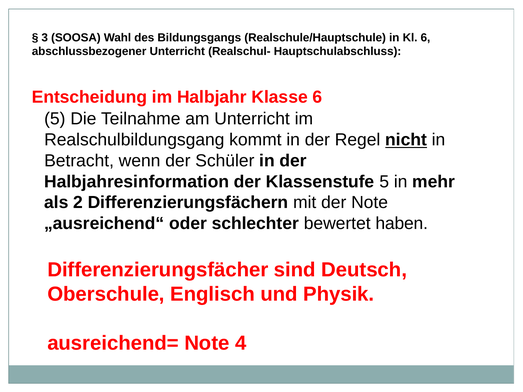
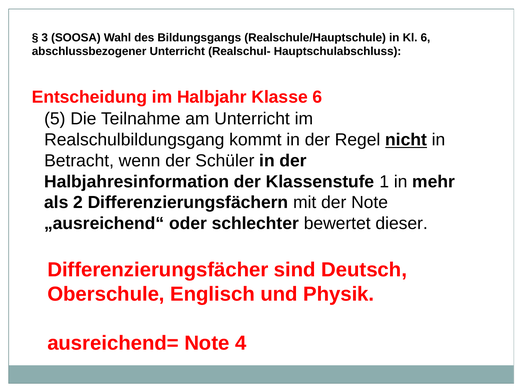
Klassenstufe 5: 5 -> 1 (384, 182)
haben: haben -> dieser (402, 224)
